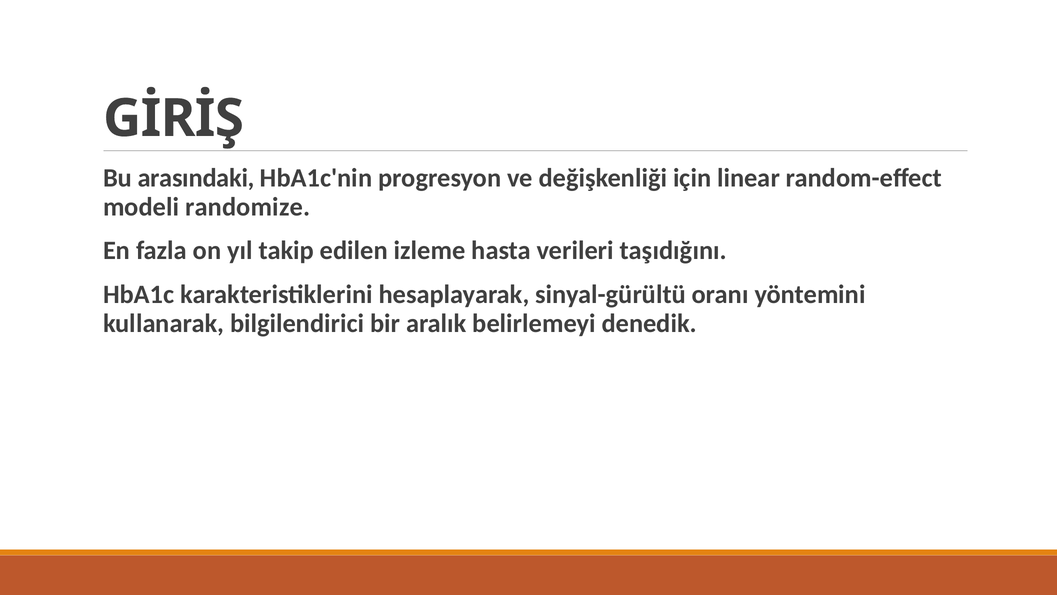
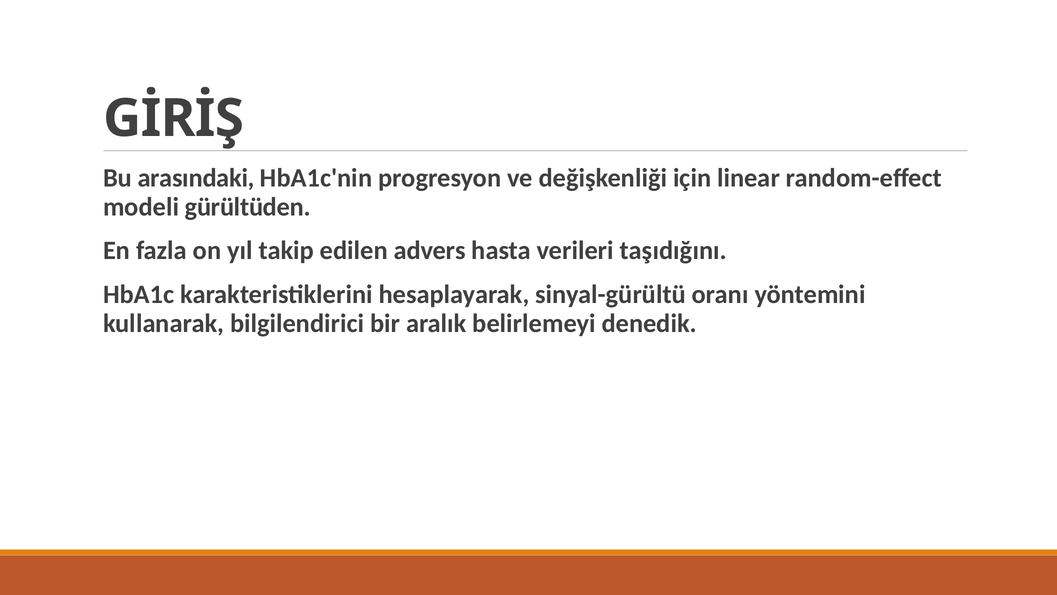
randomize: randomize -> gürültüden (248, 207)
izleme: izleme -> advers (430, 251)
